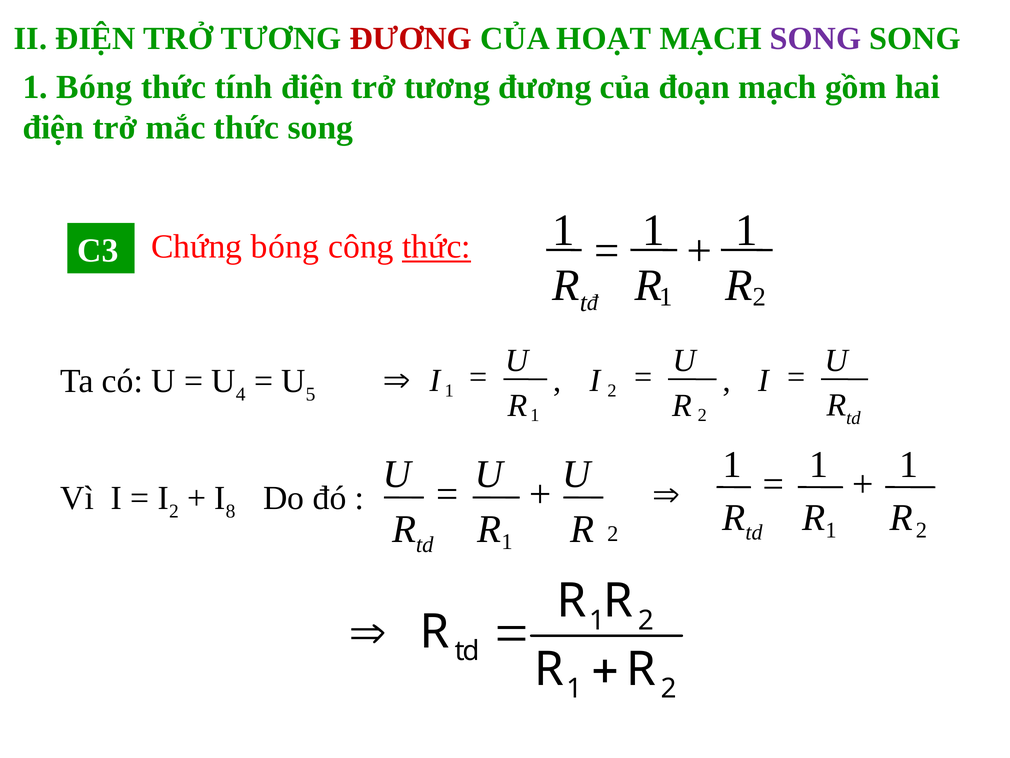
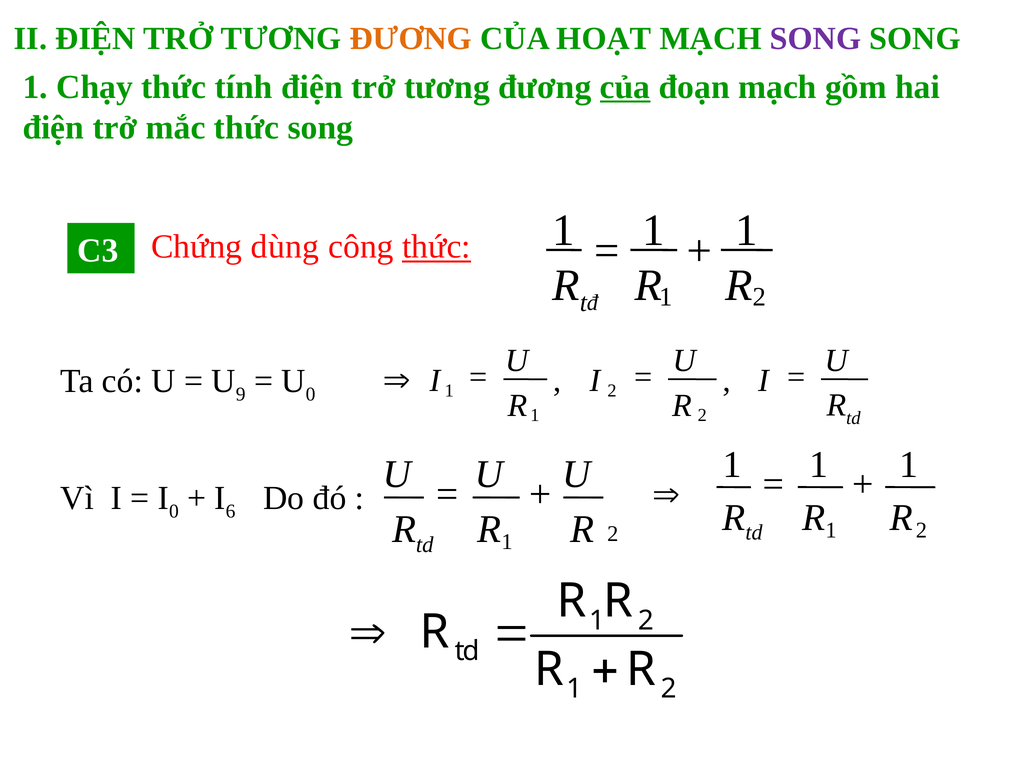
ĐƯƠNG colour: red -> orange (411, 39)
1 Bóng: Bóng -> Chạy (95, 87)
của underline: none -> present (625, 87)
Chứng bóng: bóng -> dùng (285, 247)
4: 4 -> 9 (241, 394)
U 5: 5 -> 0 (311, 394)
I 2: 2 -> 0 (174, 511)
8: 8 -> 6 (231, 511)
